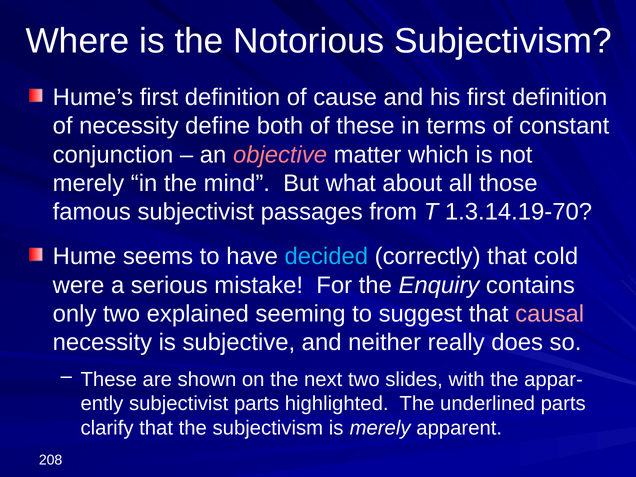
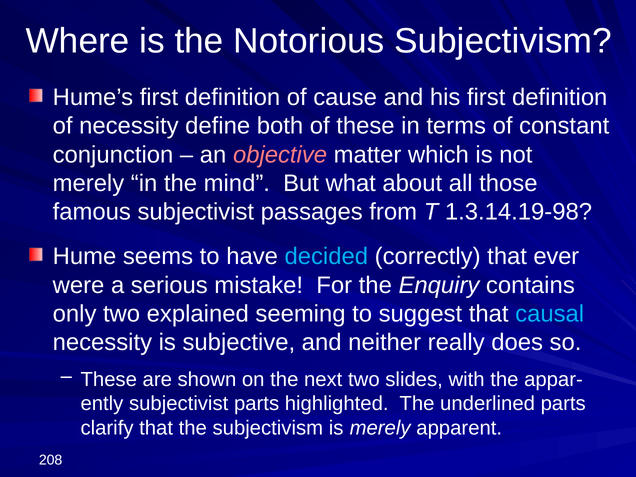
1.3.14.19-70: 1.3.14.19-70 -> 1.3.14.19-98 (519, 212)
cold: cold -> ever (556, 257)
causal colour: pink -> light blue (550, 314)
